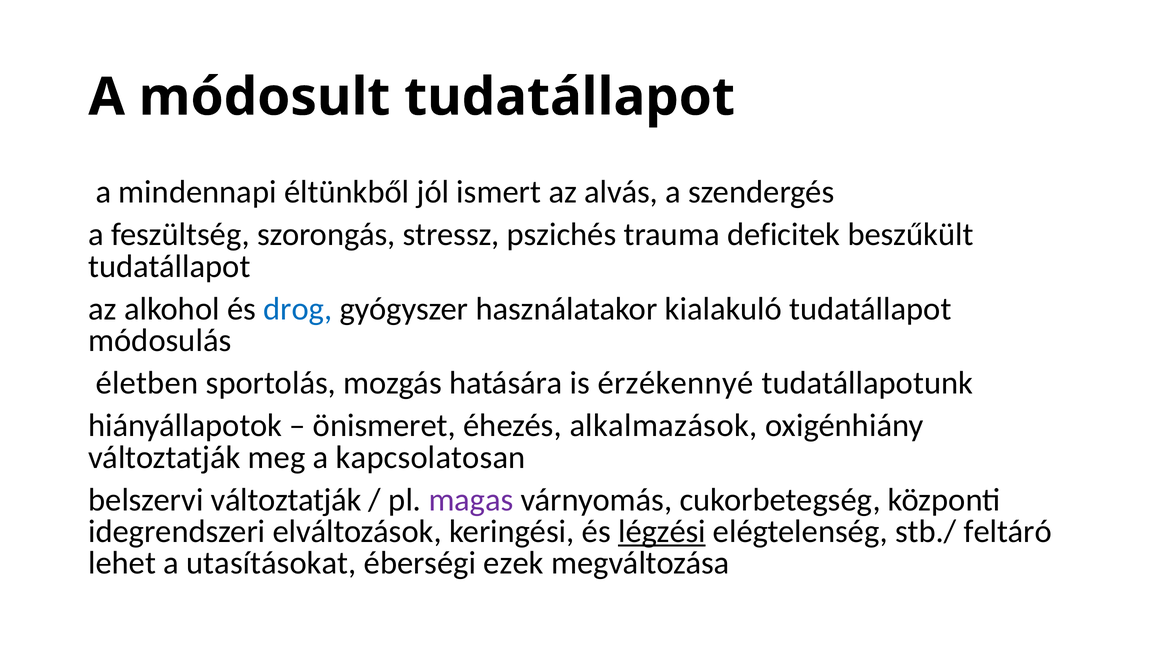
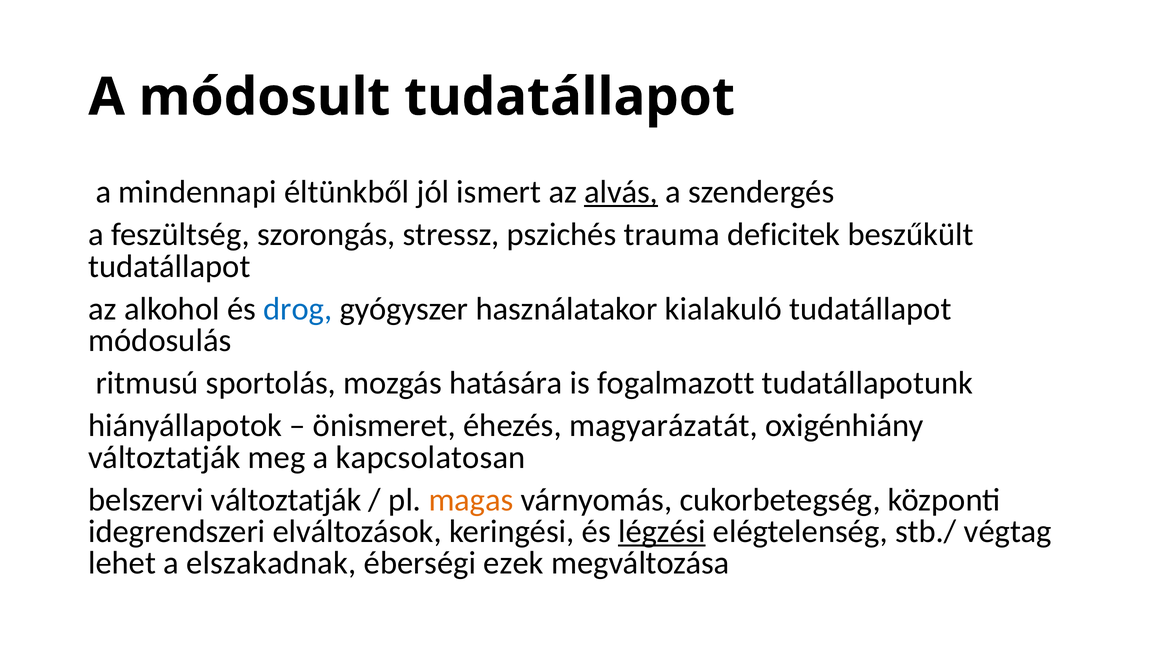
alvás underline: none -> present (621, 192)
életben: életben -> ritmusú (147, 383)
érzékennyé: érzékennyé -> fogalmazott (676, 383)
alkalmazások: alkalmazások -> magyarázatát (664, 426)
magas colour: purple -> orange (471, 500)
feltáró: feltáró -> végtag (1008, 532)
utasításokat: utasításokat -> elszakadnak (271, 563)
